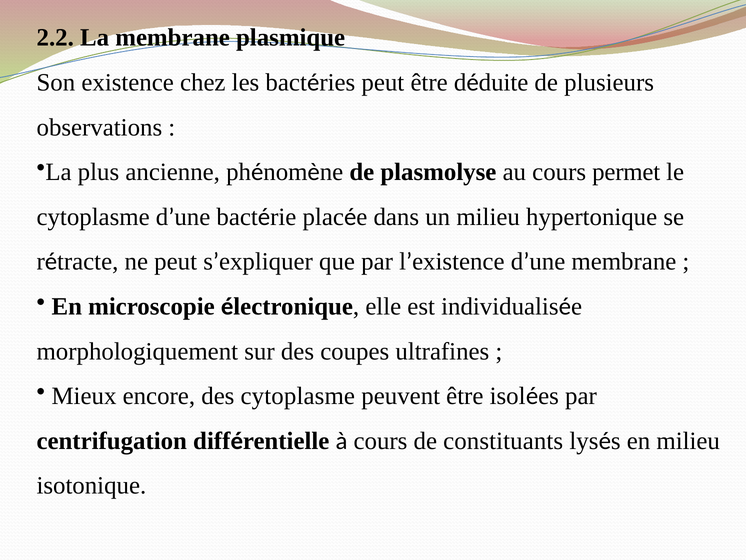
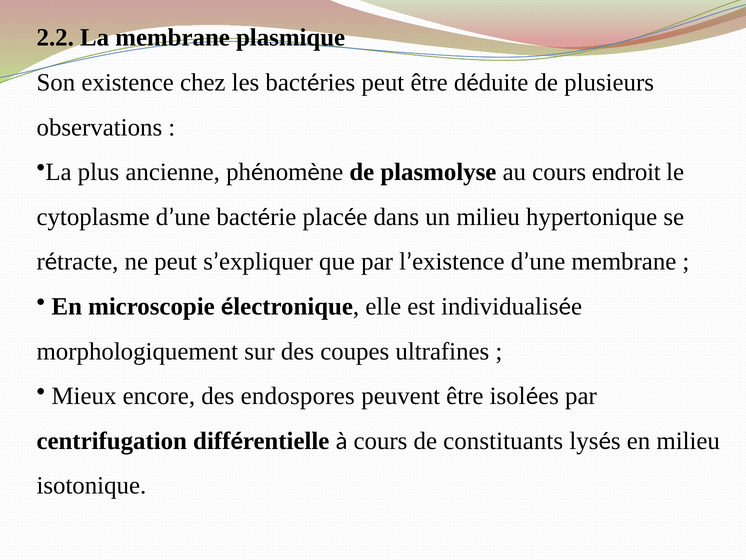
permet: permet -> endroit (626, 172)
des cytoplasme: cytoplasme -> endospores (298, 396)
